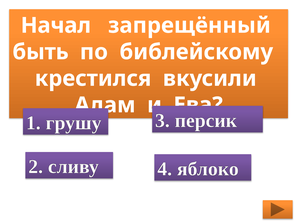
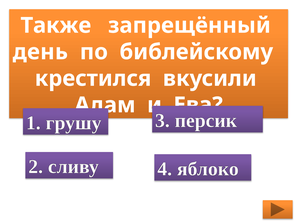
Начал: Начал -> Также (56, 25)
быть: быть -> день (40, 52)
